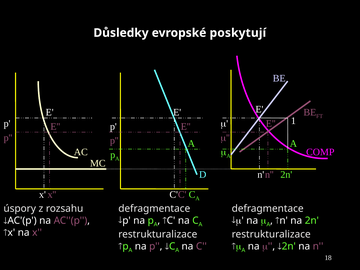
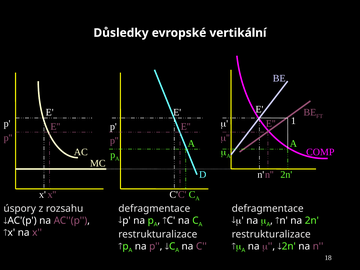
poskytují: poskytují -> vertikální (238, 33)
